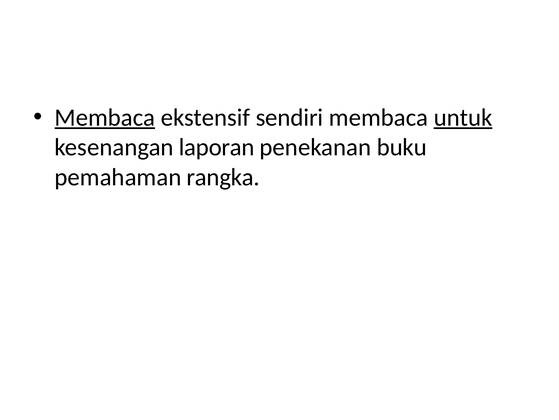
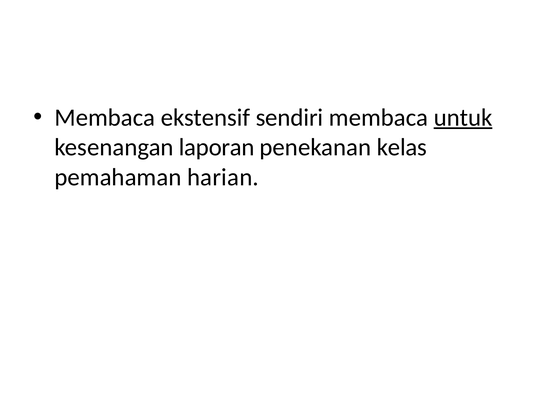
Membaca underline: present -> none (105, 117)
buku: buku -> kelas (402, 147)
rangka: rangka -> harian (223, 177)
